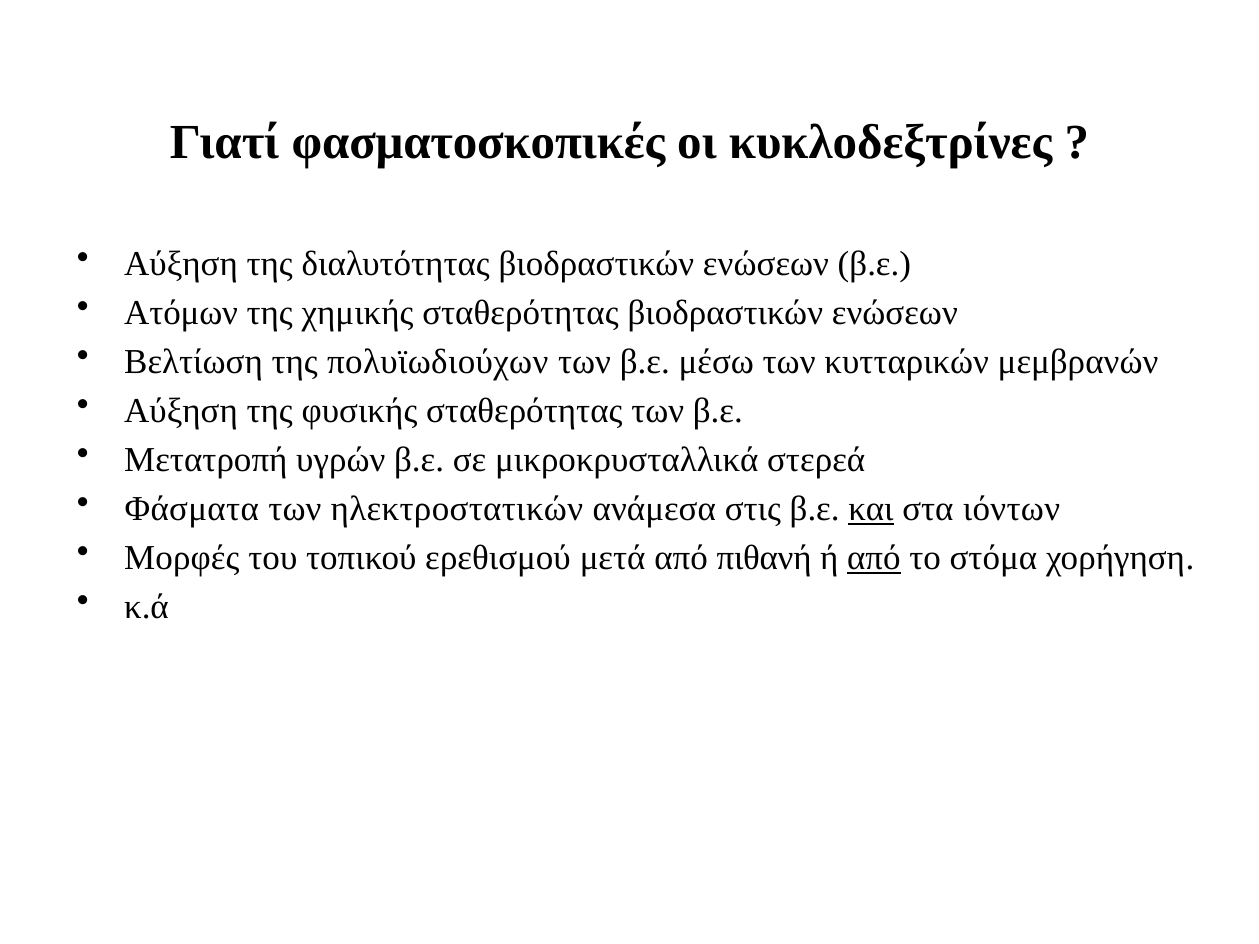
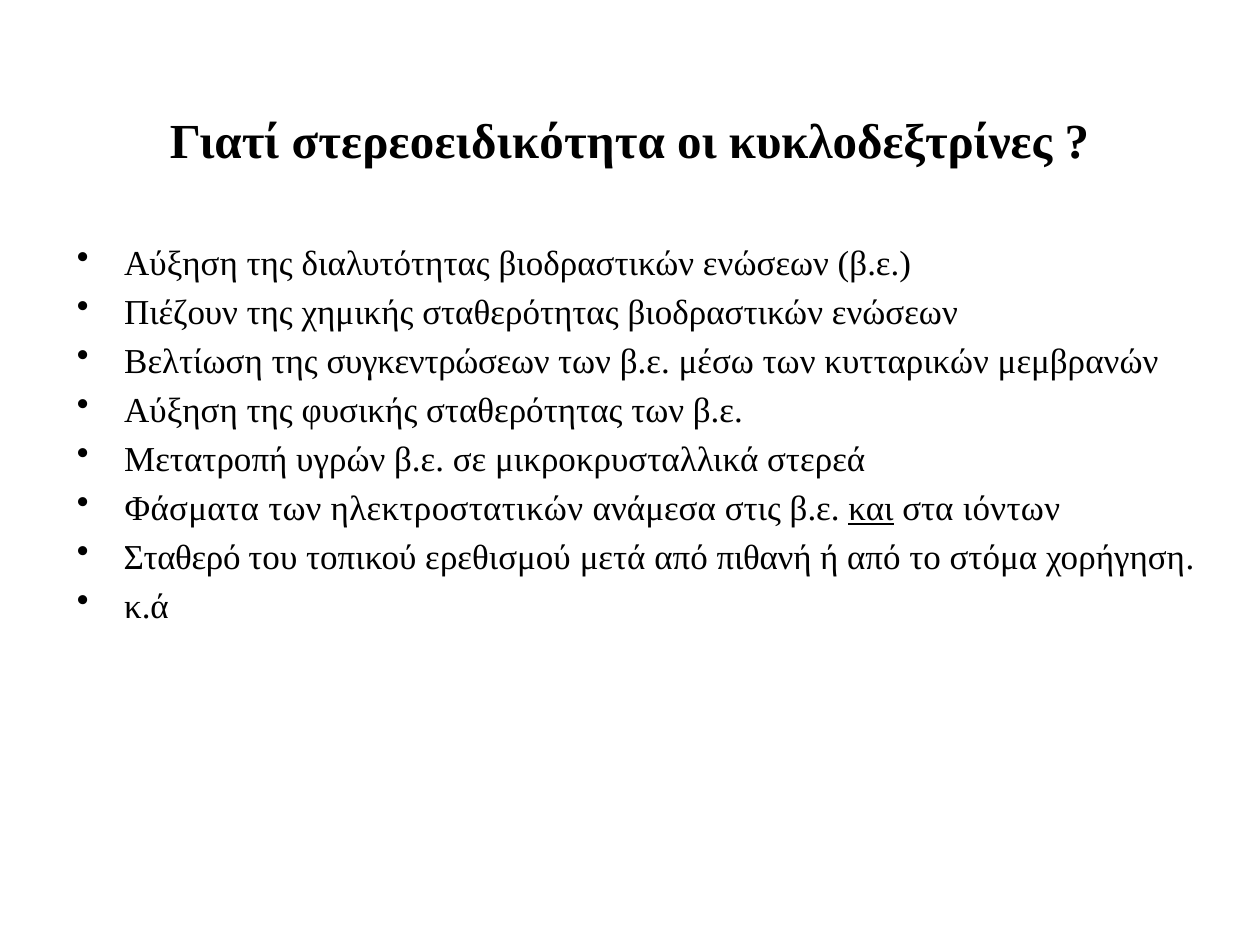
φασματοσκοπικές: φασματοσκοπικές -> στερεοειδικότητα (478, 143)
Ατόμων: Ατόμων -> Πιέζουν (181, 313)
πολυϊωδιούχων: πολυϊωδιούχων -> συγκεντρώσεων (438, 362)
Μορφές: Μορφές -> Σταθερό (182, 558)
από underline: present -> none (874, 558)
